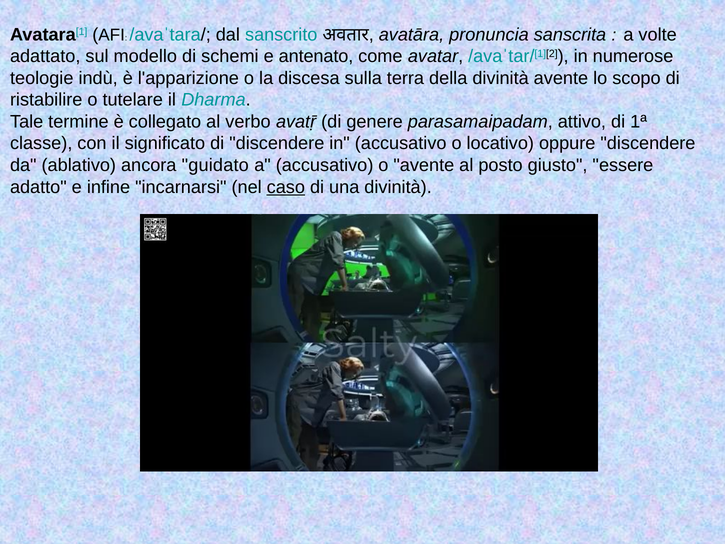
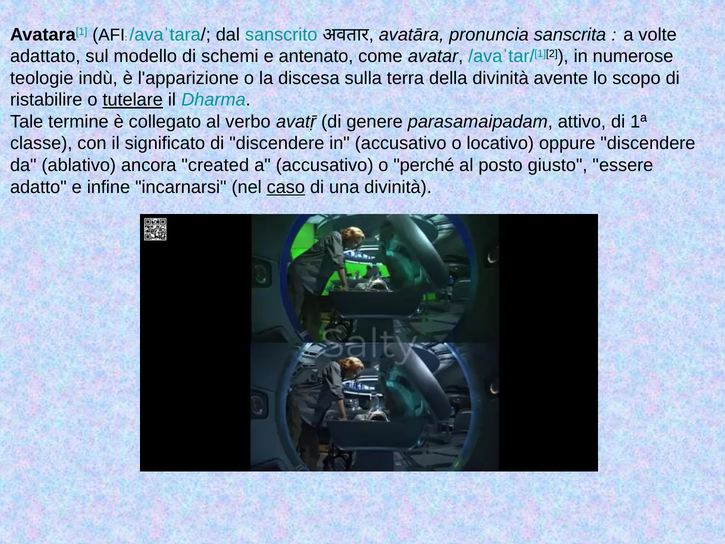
tutelare underline: none -> present (133, 100)
guidato: guidato -> created (215, 165)
o avente: avente -> perché (424, 165)
